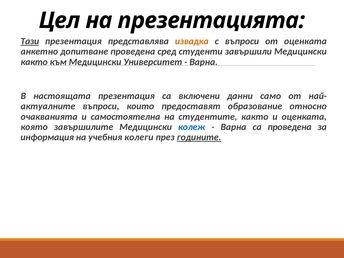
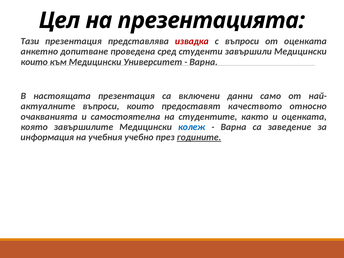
Тази underline: present -> none (30, 41)
извадка colour: orange -> red (192, 41)
както: както -> които (34, 62)
образование: образование -> качеството (255, 106)
са проведена: проведена -> заведение (290, 127)
колеги: колеги -> учебно (139, 137)
